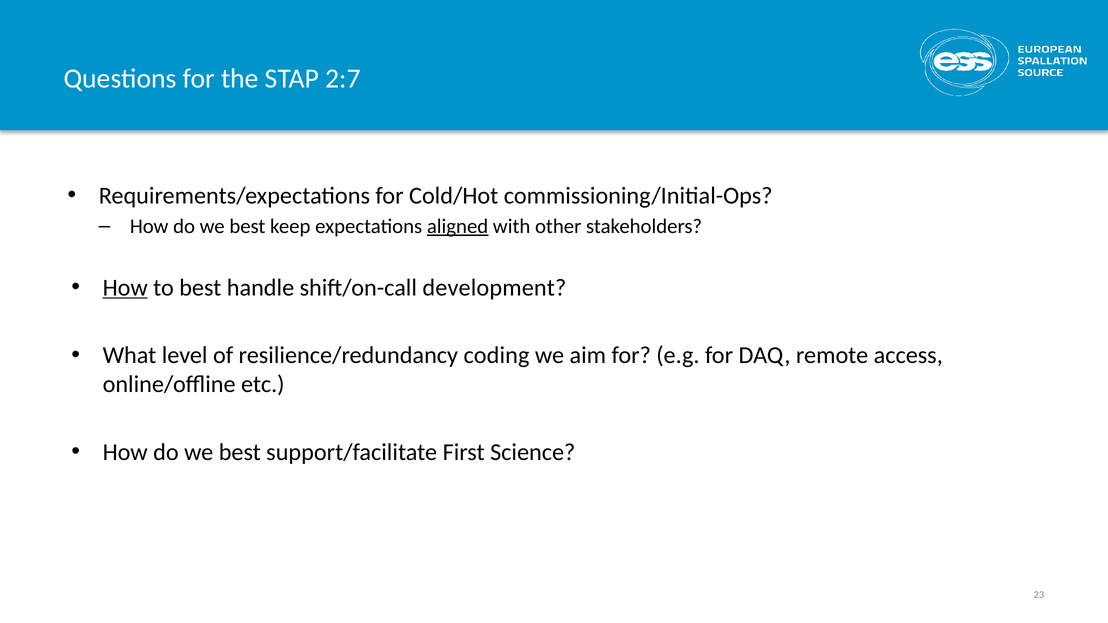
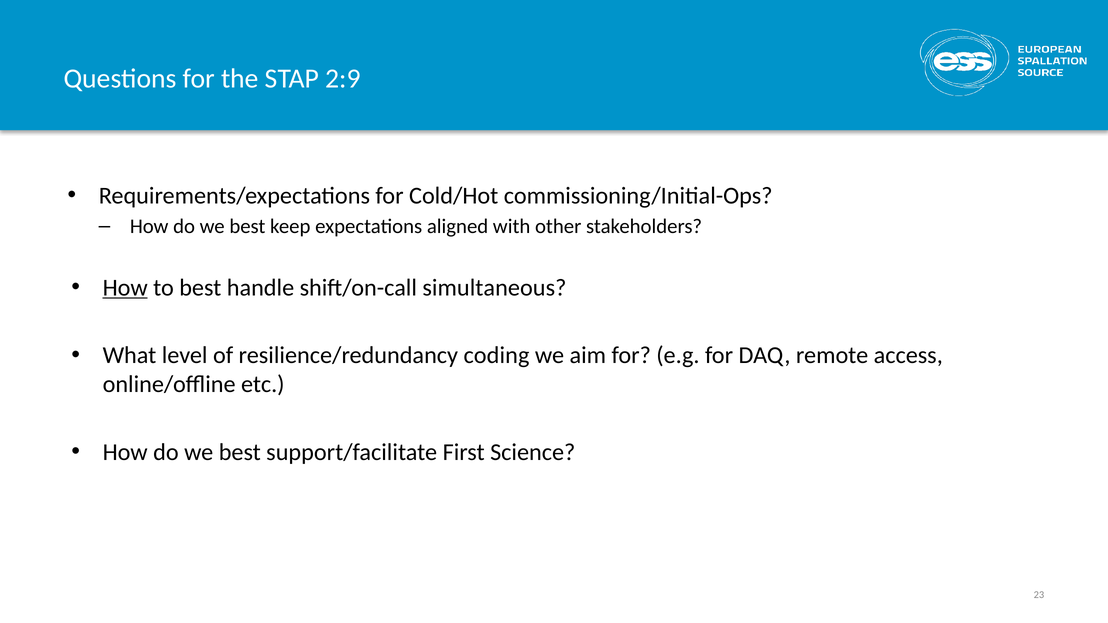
2:7: 2:7 -> 2:9 (343, 79)
aligned underline: present -> none (458, 227)
development: development -> simultaneous (494, 288)
